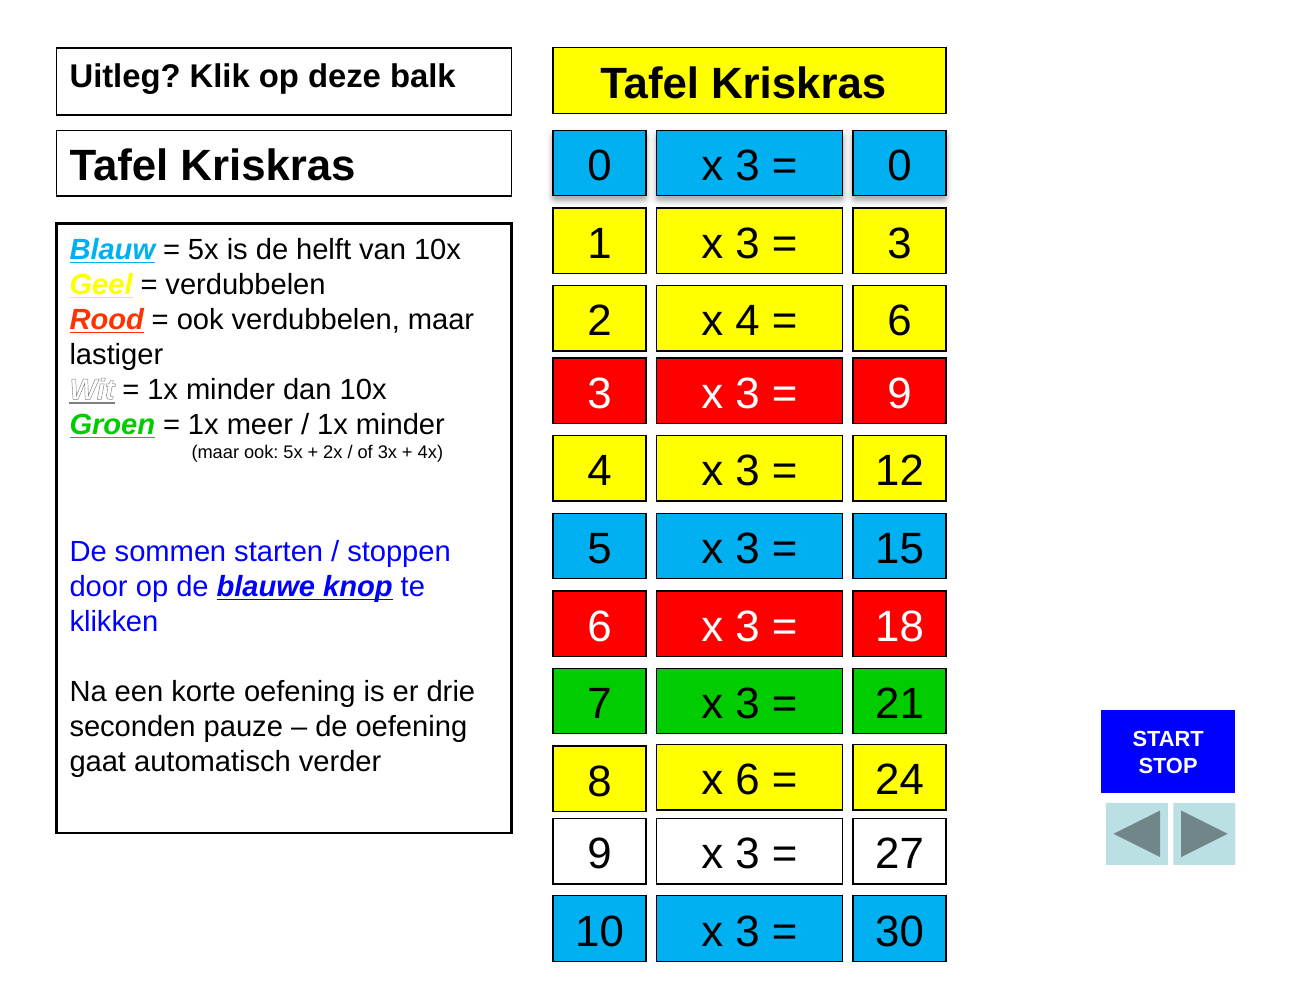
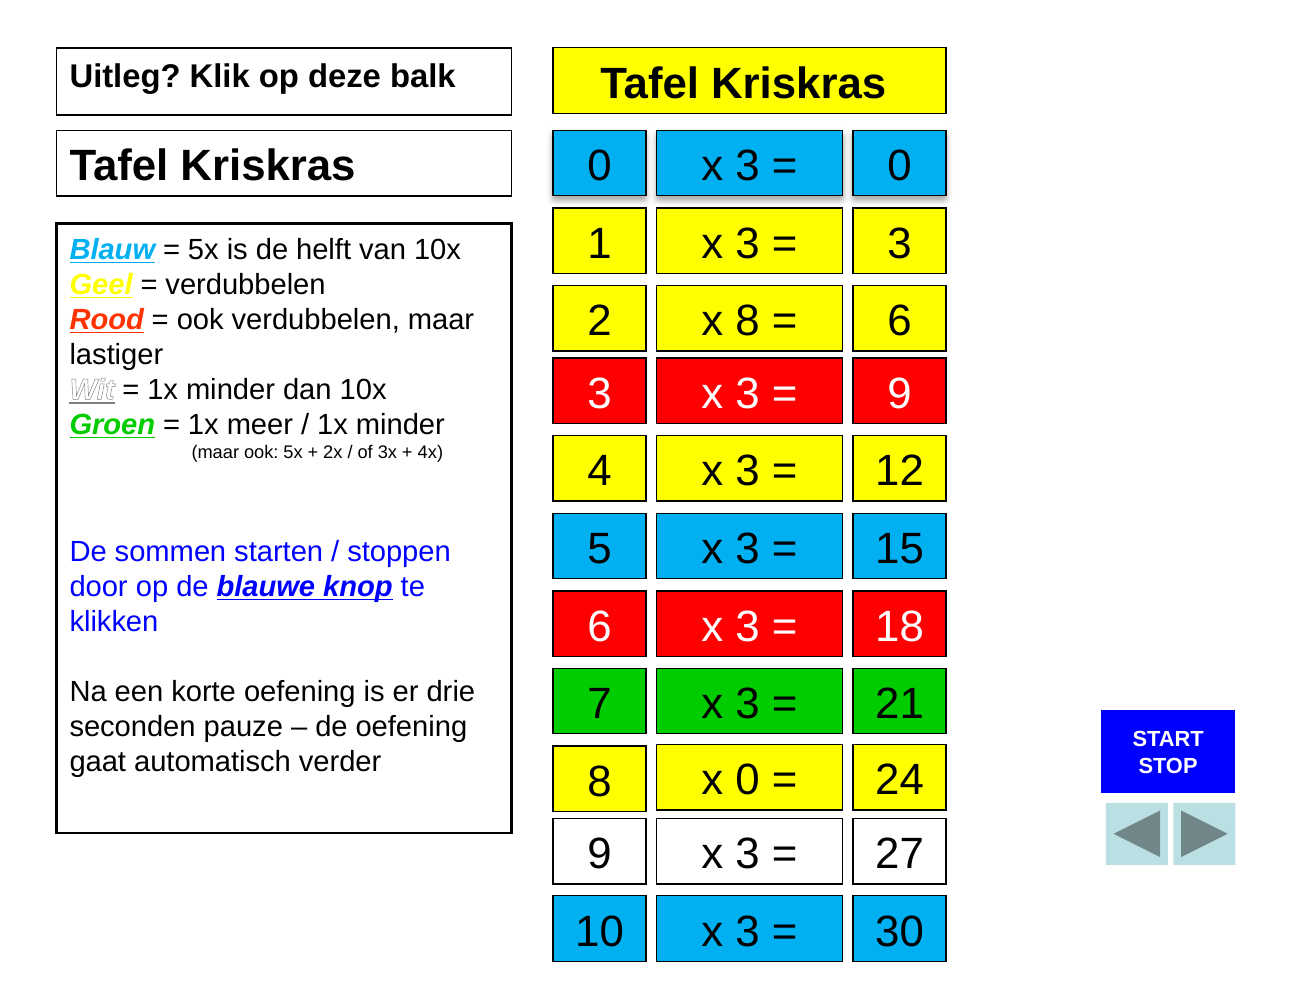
x 4: 4 -> 8 (748, 321)
x 6: 6 -> 0 (748, 780)
